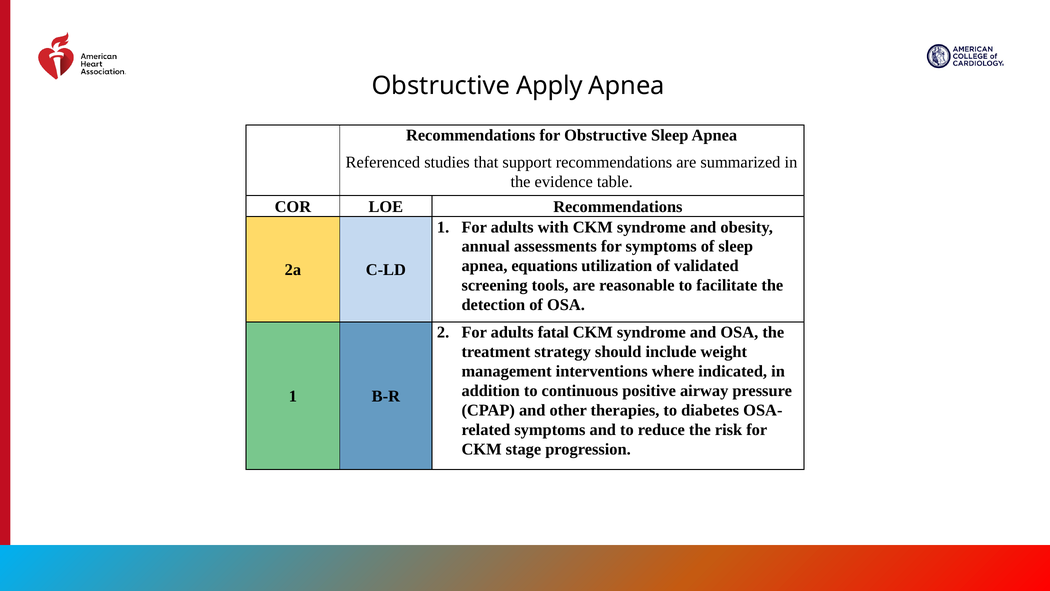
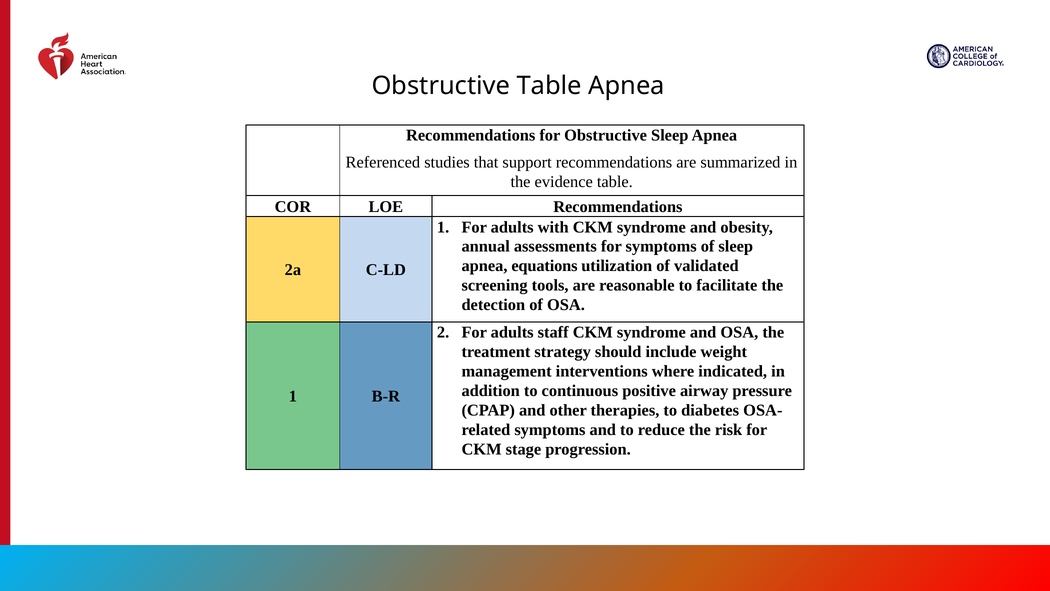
Obstructive Apply: Apply -> Table (549, 86)
fatal: fatal -> staff (553, 332)
